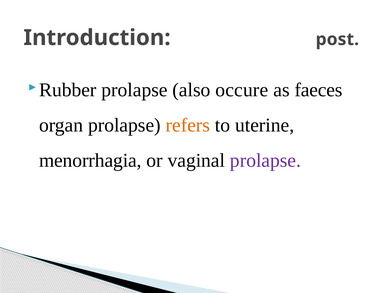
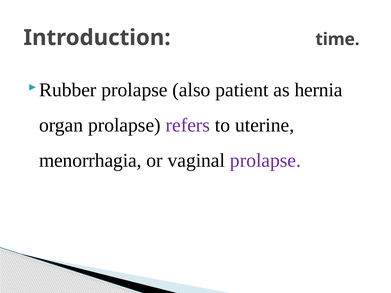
post: post -> time (337, 39)
occure: occure -> patient (242, 90)
faeces: faeces -> hernia (319, 90)
refers colour: orange -> purple (188, 125)
